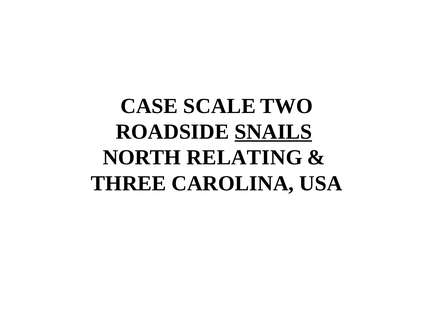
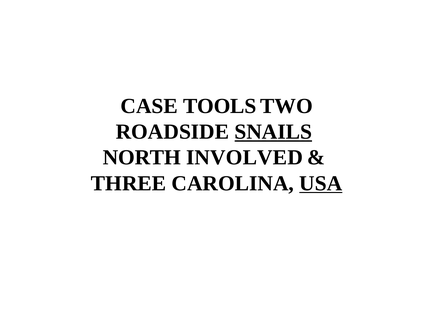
SCALE: SCALE -> TOOLS (220, 106)
RELATING: RELATING -> INVOLVED (245, 158)
USA underline: none -> present (321, 184)
